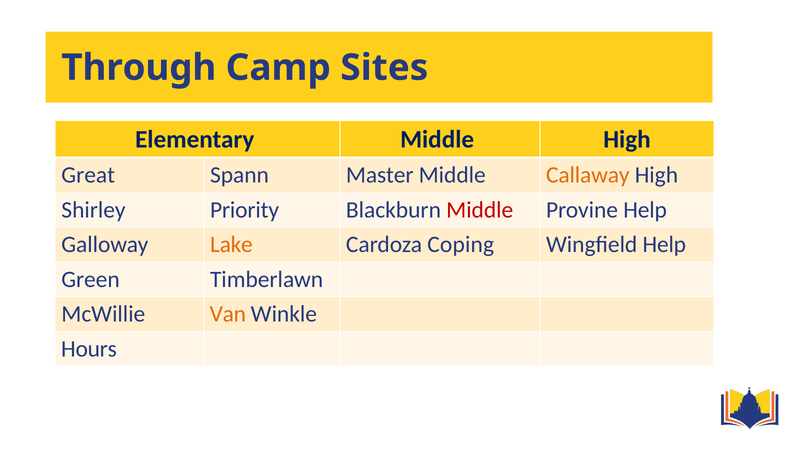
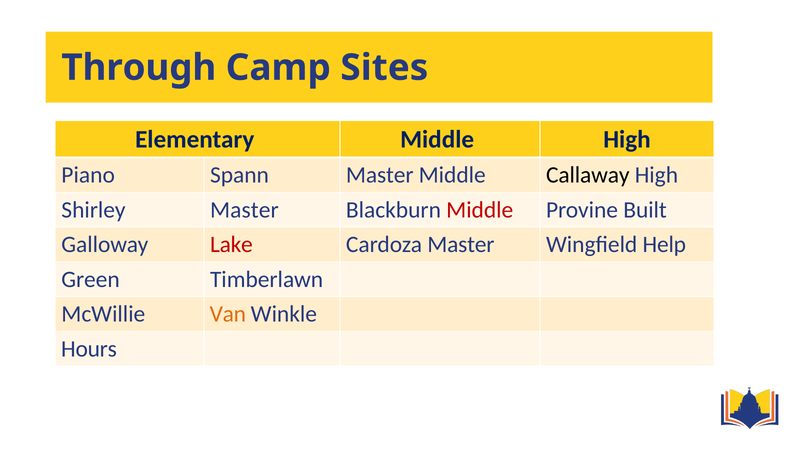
Great: Great -> Piano (88, 175)
Callaway colour: orange -> black (588, 175)
Shirley Priority: Priority -> Master (244, 210)
Provine Help: Help -> Built (645, 210)
Lake colour: orange -> red (231, 244)
Cardoza Coping: Coping -> Master (461, 244)
